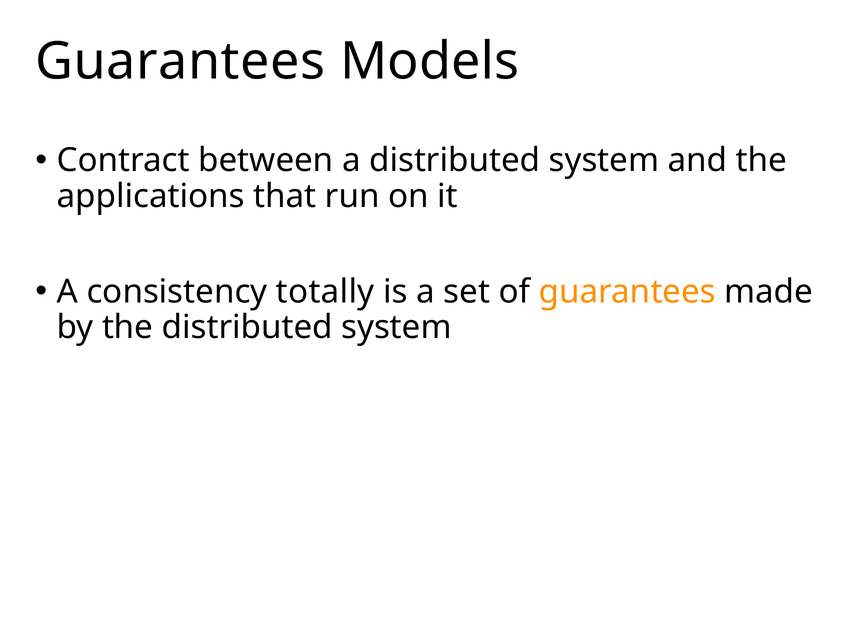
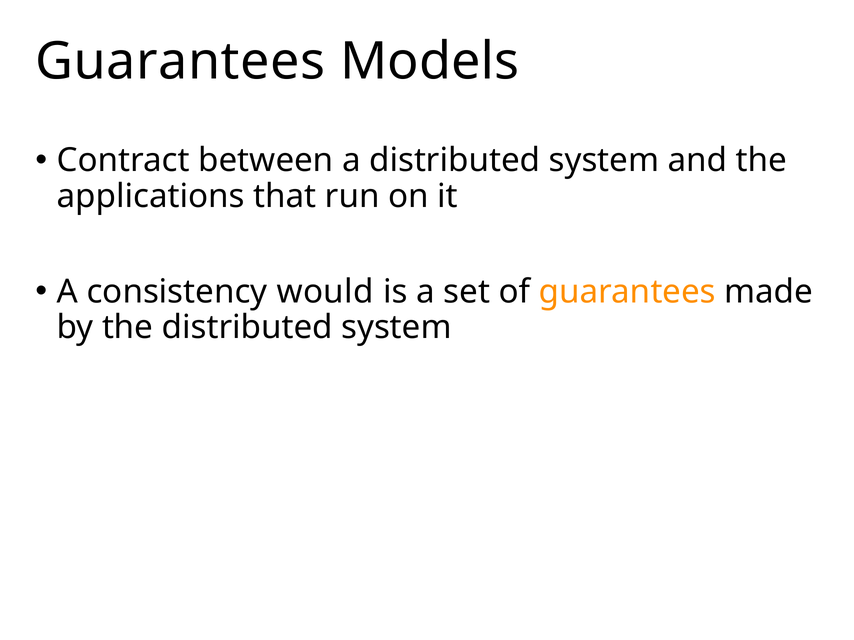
totally: totally -> would (325, 292)
